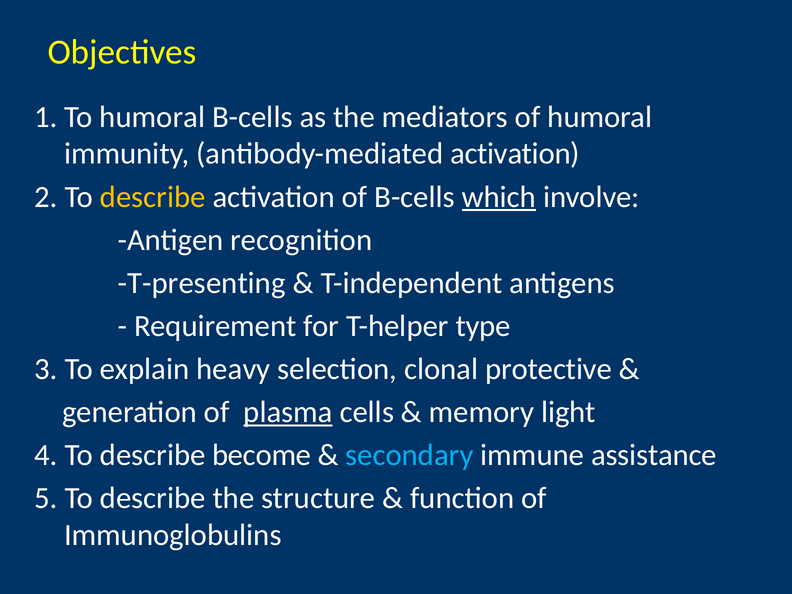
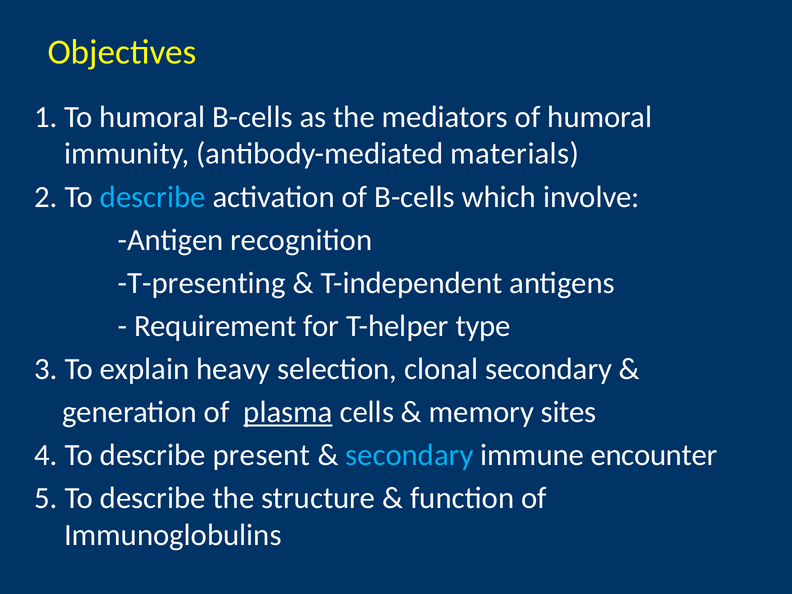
antibody-mediated activation: activation -> materials (515, 154)
describe colour: yellow -> light blue (153, 197)
which underline: present -> none (499, 197)
clonal protective: protective -> secondary (549, 369)
light: light -> sites (569, 412)
become: become -> present (261, 455)
assistance: assistance -> encounter (654, 455)
